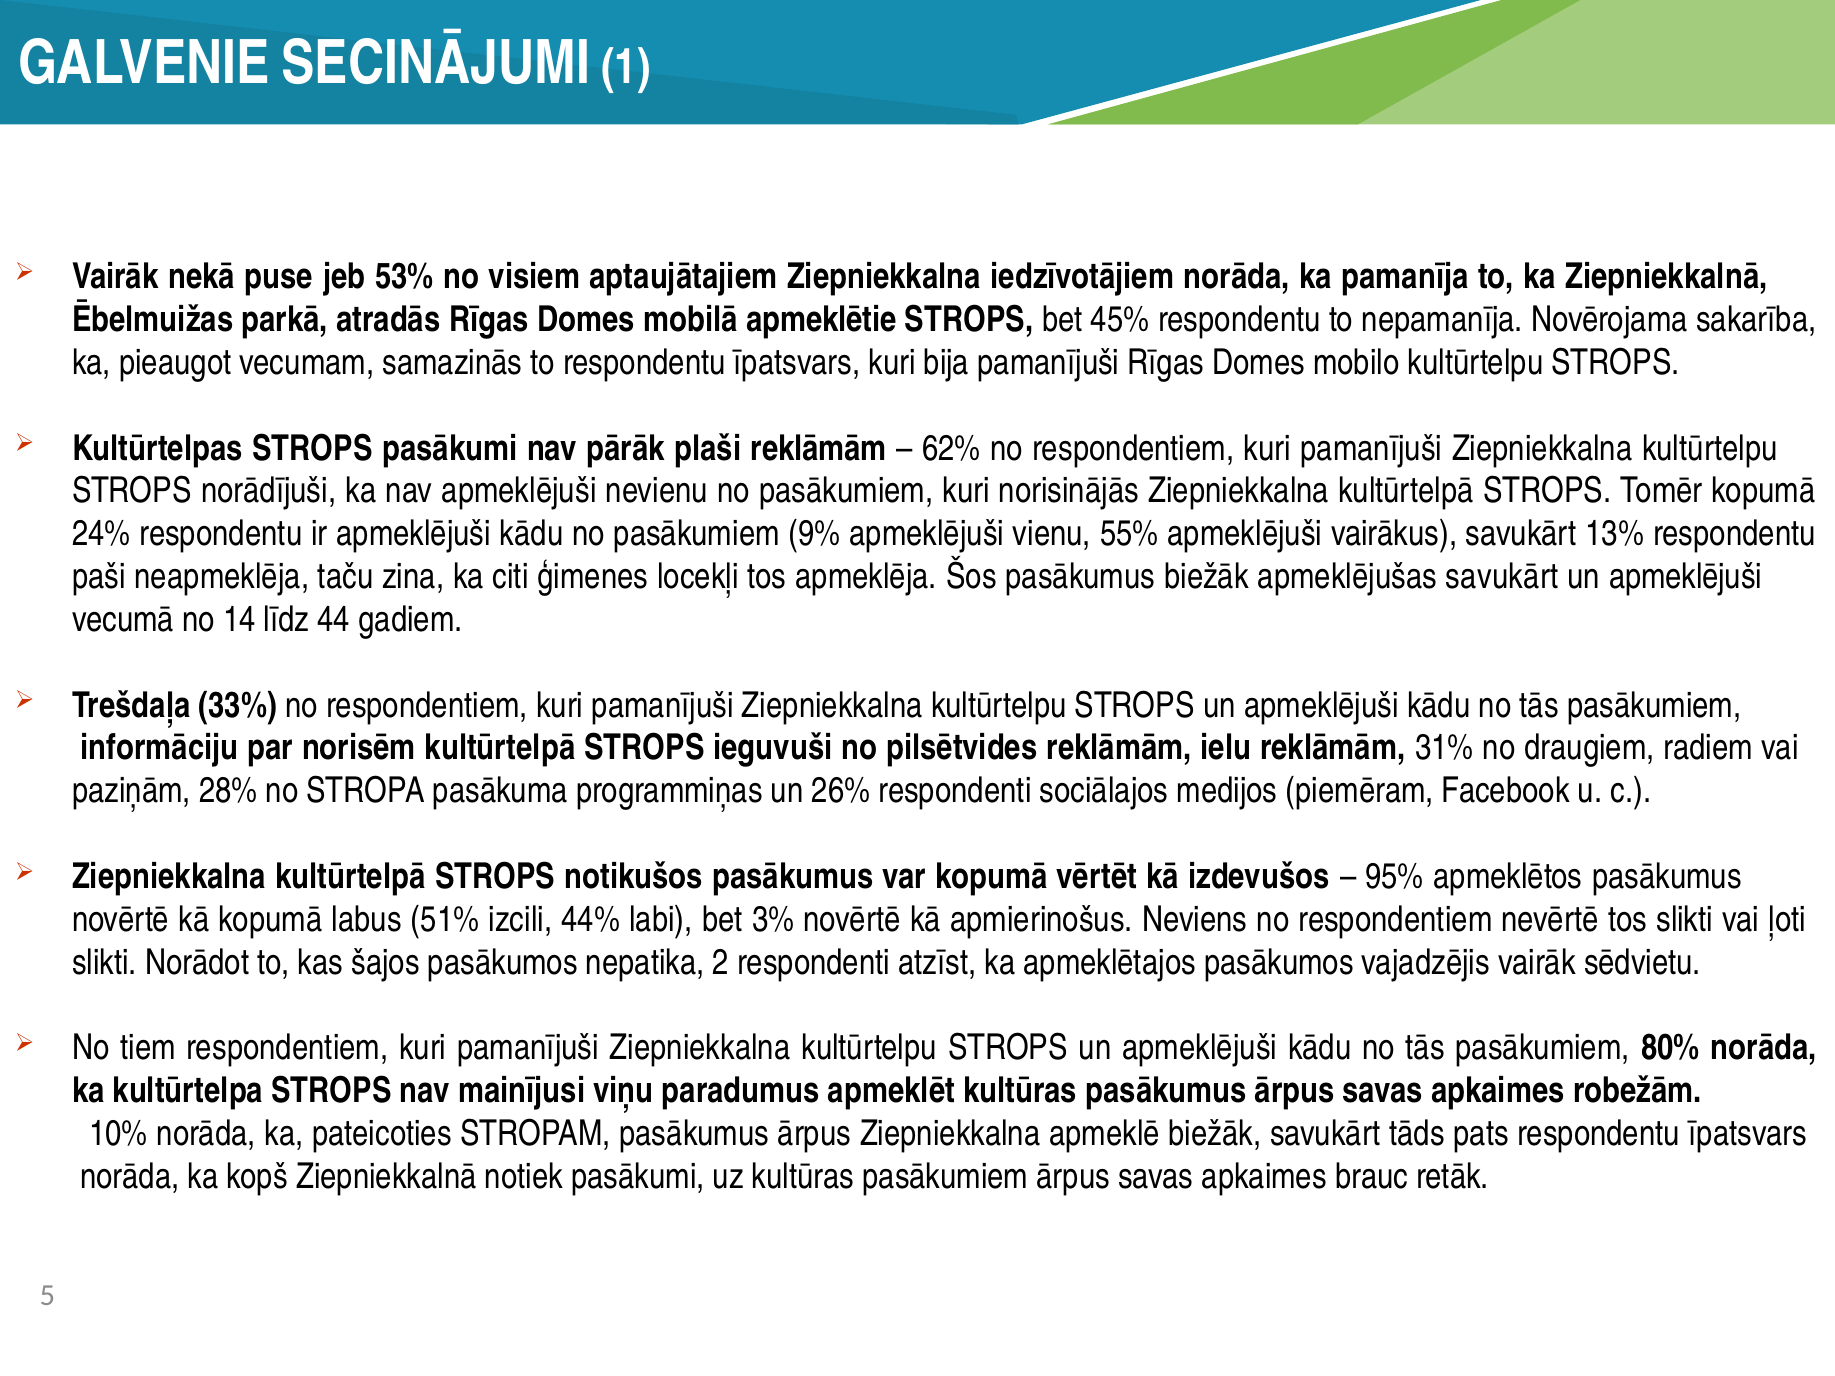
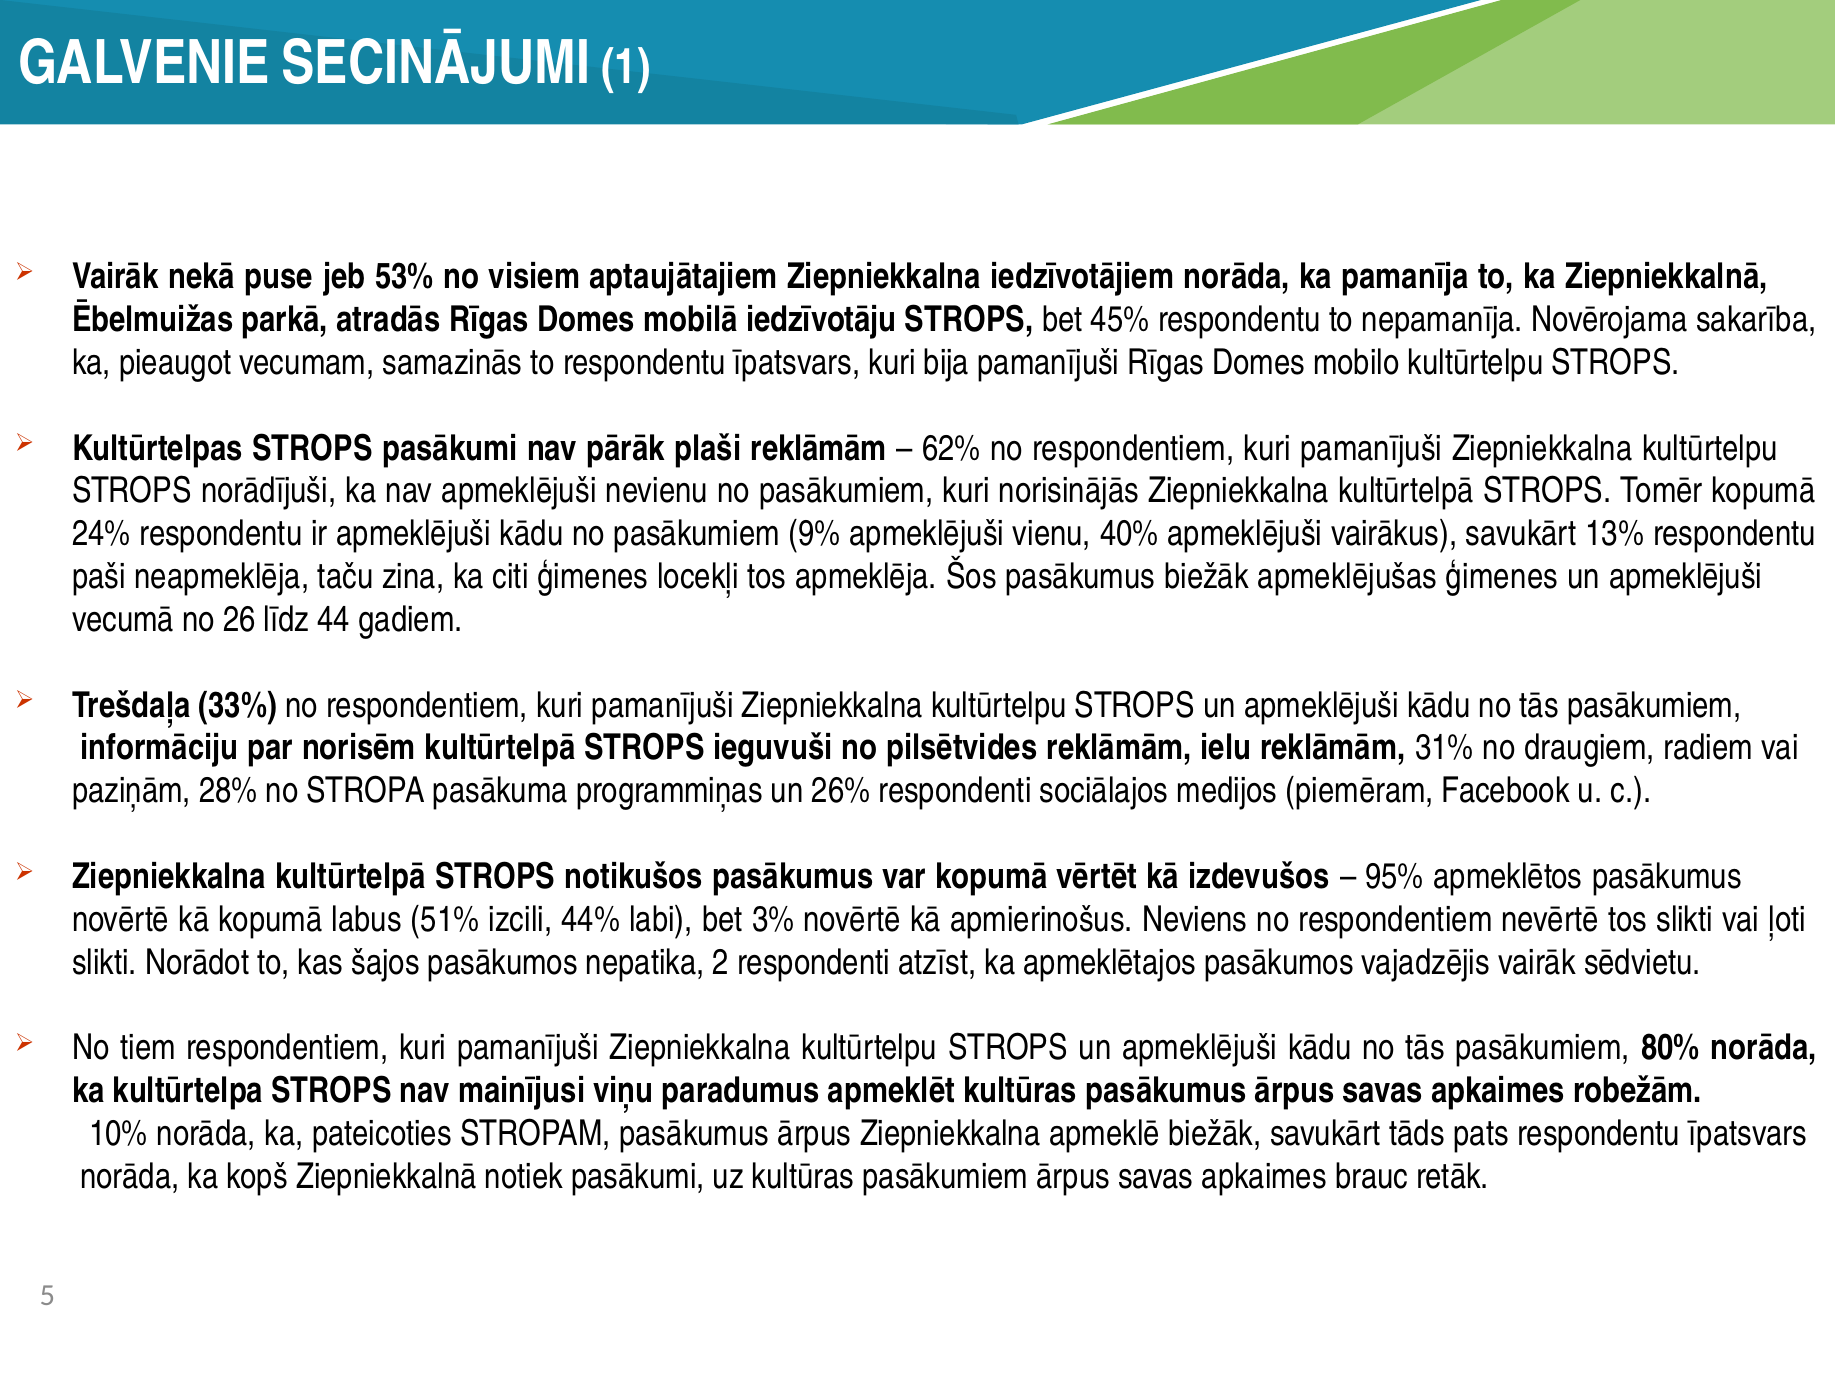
apmeklētie: apmeklētie -> iedzīvotāju (822, 320)
55%: 55% -> 40% (1129, 534)
apmeklējušas savukārt: savukārt -> ģimenes (1502, 577)
14: 14 -> 26 (239, 620)
